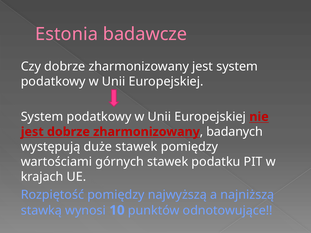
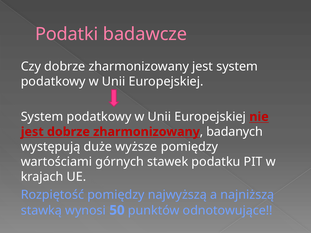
Estonia: Estonia -> Podatki (67, 34)
duże stawek: stawek -> wyższe (136, 147)
10: 10 -> 50 (117, 210)
